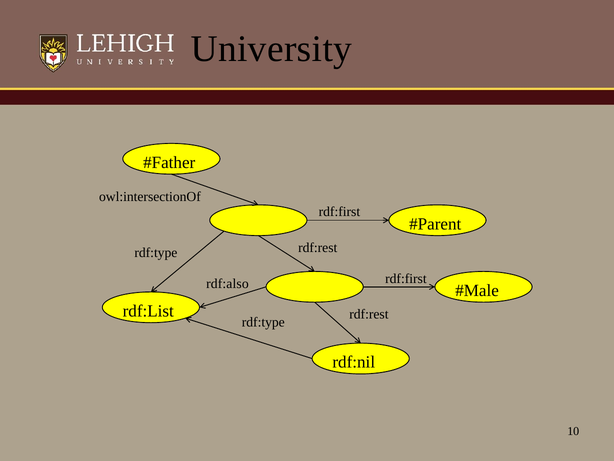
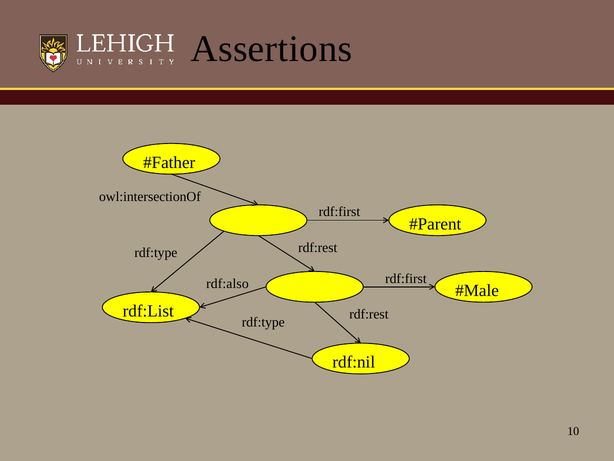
University: University -> Assertions (271, 49)
